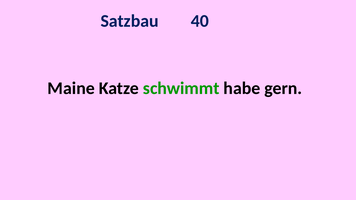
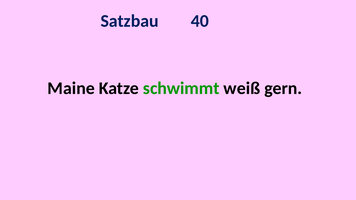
habe: habe -> weiß (242, 88)
